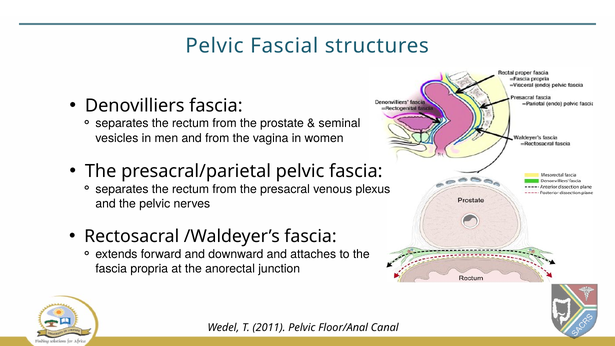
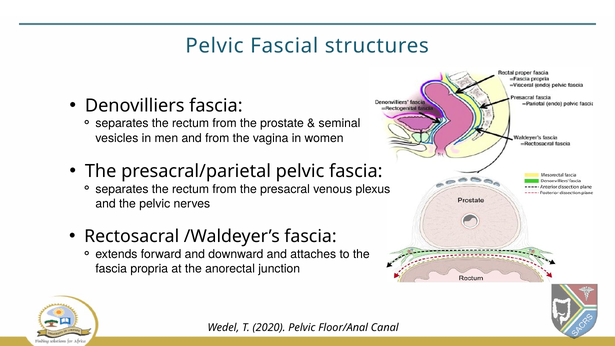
2011: 2011 -> 2020 (269, 328)
